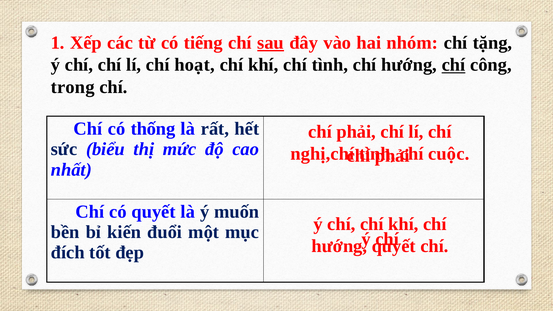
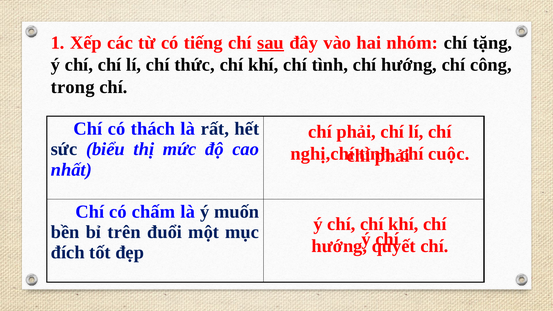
hoạt: hoạt -> thức (195, 65)
chí underline: present -> none (453, 65)
thống: thống -> thách (153, 129)
có quyết: quyết -> chấm (154, 212)
kiến: kiến -> trên (124, 232)
